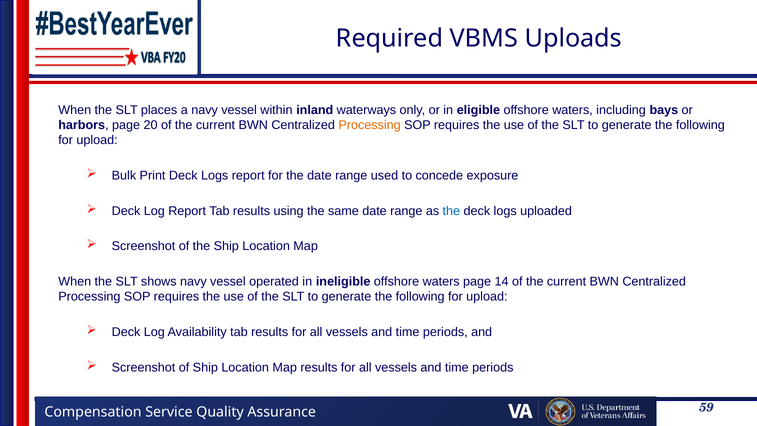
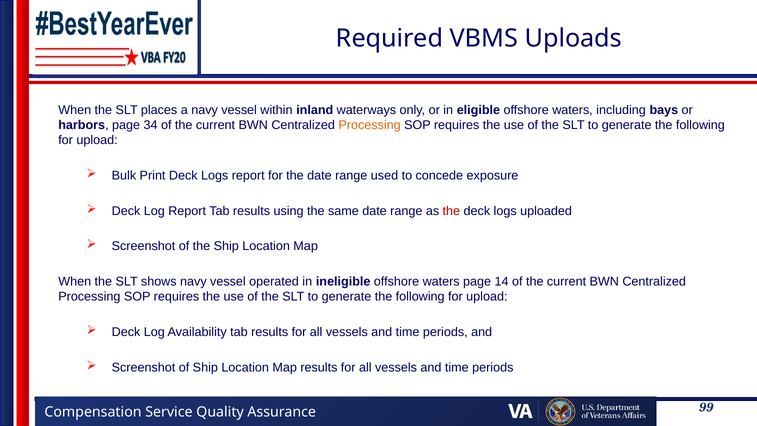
20: 20 -> 34 (151, 125)
the colour: blue -> red (451, 211)
59: 59 -> 99 (707, 408)
